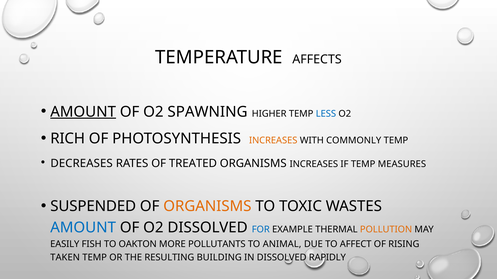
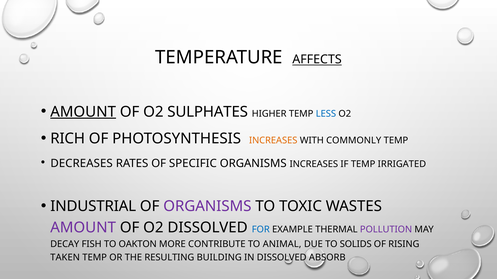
AFFECTS underline: none -> present (317, 60)
SPAWNING: SPAWNING -> SULPHATES (208, 112)
TREATED: TREATED -> SPECIFIC (193, 164)
MEASURES: MEASURES -> IRRIGATED (402, 164)
SUSPENDED: SUSPENDED -> INDUSTRIAL (93, 207)
ORGANISMS colour: orange -> purple (207, 207)
AMOUNT colour: blue -> purple (83, 228)
POLLUTION colour: orange -> purple (386, 230)
EASILY: EASILY -> DECAY (65, 245)
POLLUTANTS: POLLUTANTS -> CONTRIBUTE (217, 245)
AFFECT: AFFECT -> SOLIDS (356, 245)
RAPIDLY: RAPIDLY -> ABSORB (327, 258)
